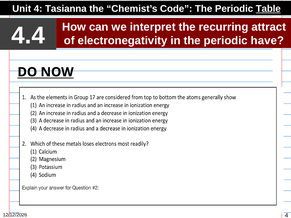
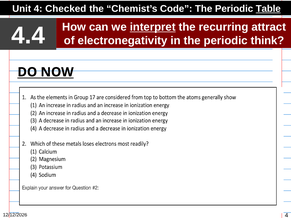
Tasianna: Tasianna -> Checked (66, 9)
interpret underline: none -> present (153, 27)
have: have -> think (267, 41)
